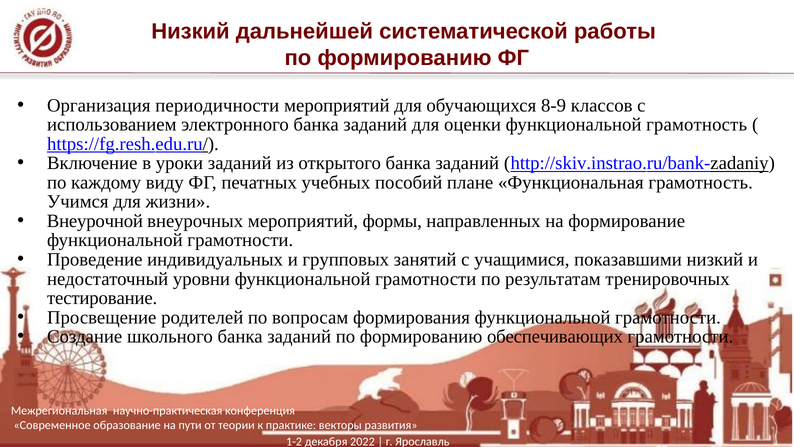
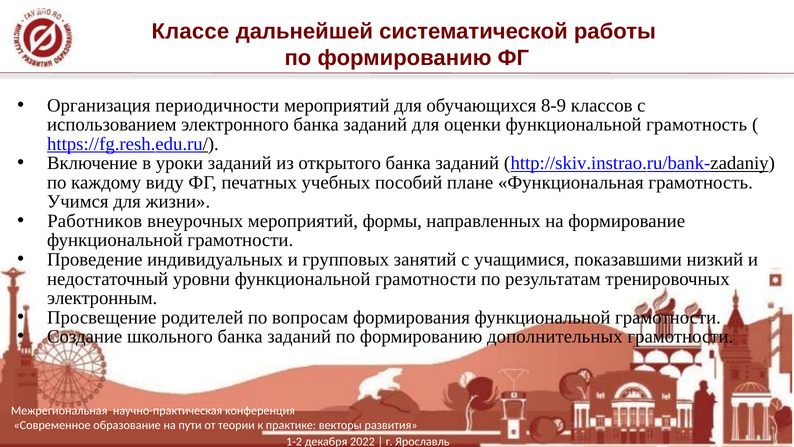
Низкий: Низкий -> Классе (190, 32)
Внеурочной: Внеурочной -> Работников (95, 221)
тестирование: тестирование -> электронным (102, 298)
обеспечивающих: обеспечивающих -> дополнительных (555, 336)
